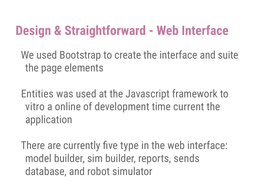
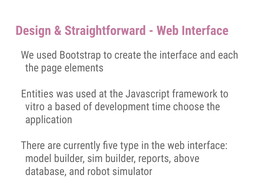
suite: suite -> each (228, 55)
online: online -> based (68, 107)
current: current -> choose (189, 107)
sends: sends -> above (187, 159)
